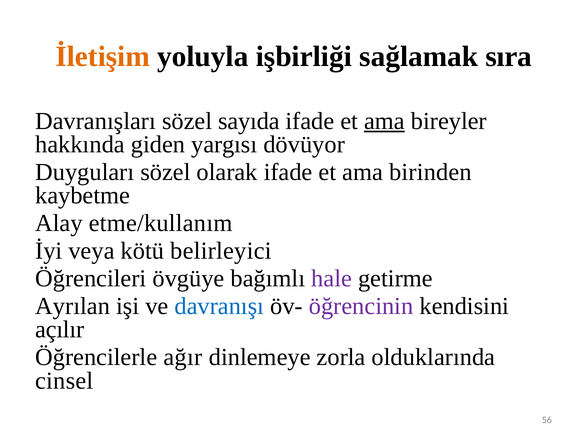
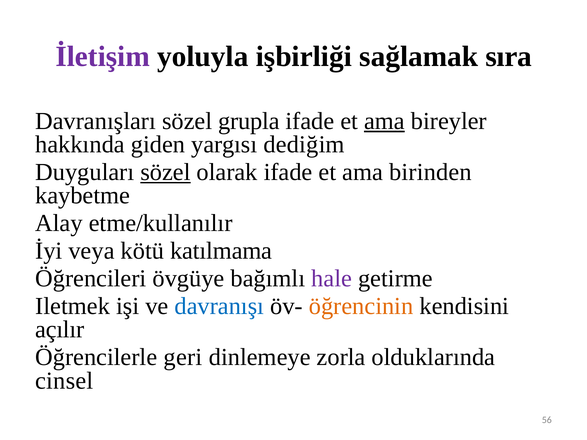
İletişim colour: orange -> purple (103, 56)
sayıda: sayıda -> grupla (249, 121)
dövüyor: dövüyor -> dediğim (304, 145)
sözel underline: none -> present (165, 172)
etme/kullanım: etme/kullanım -> etme/kullanılır (161, 223)
belirleyici: belirleyici -> katılmama (221, 251)
Ayrılan: Ayrılan -> Iletmek (73, 306)
öğrencinin colour: purple -> orange (361, 306)
ağır: ağır -> geri (183, 357)
